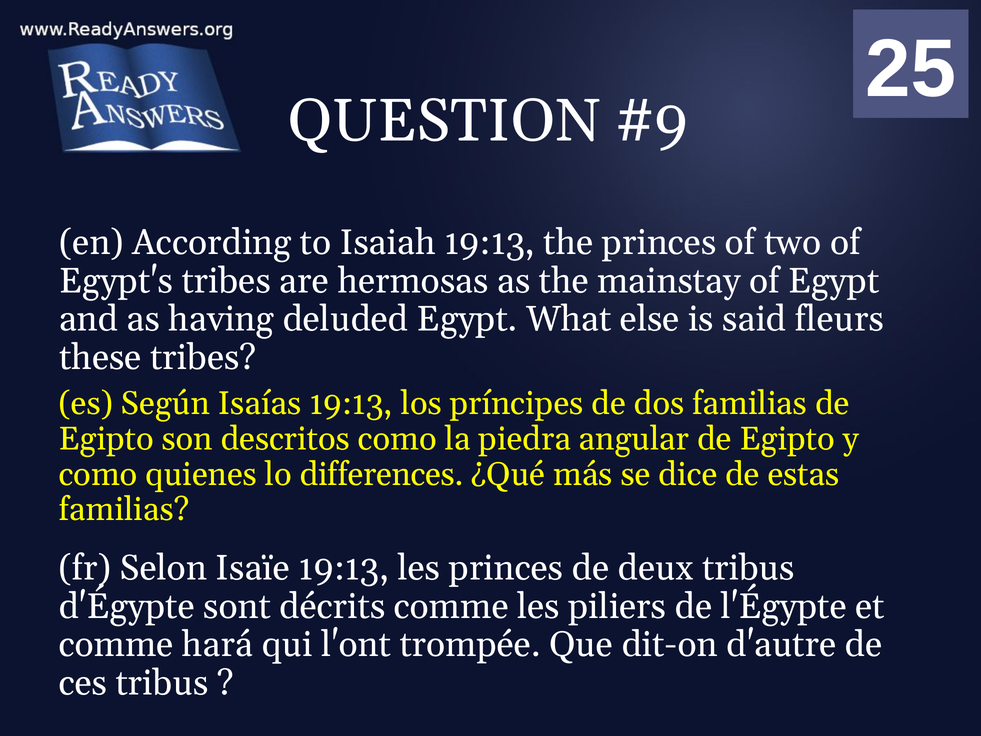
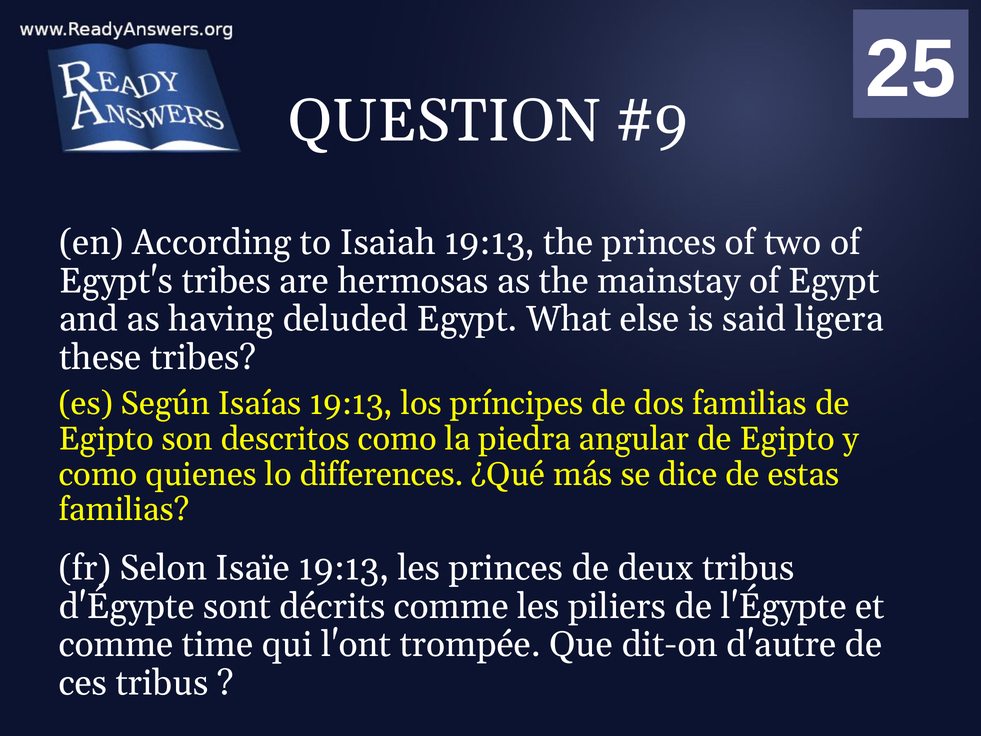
fleurs: fleurs -> ligera (839, 319)
hará: hará -> time (218, 645)
